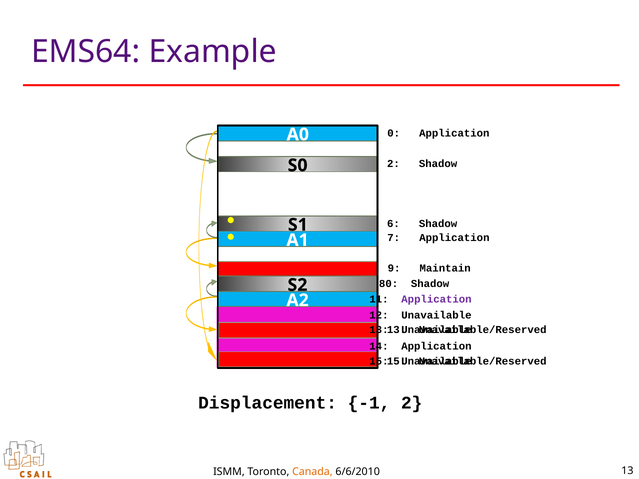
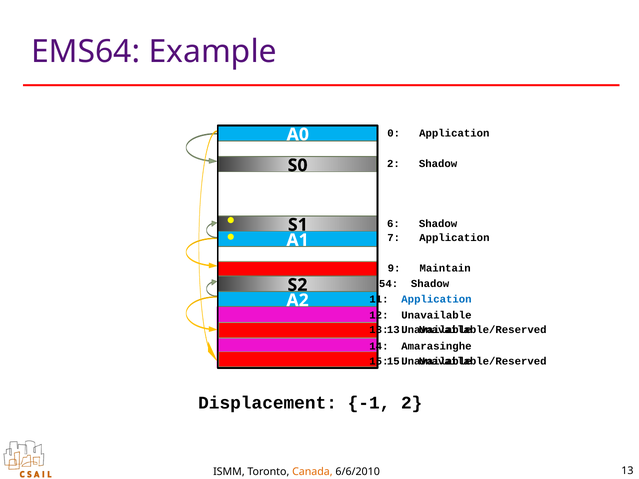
80: 80 -> 54 (389, 284)
Application colour: purple -> blue (436, 299)
14 Application: Application -> Amarasinghe (436, 346)
